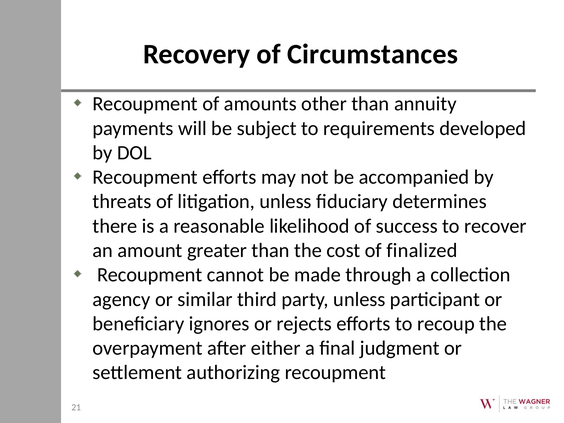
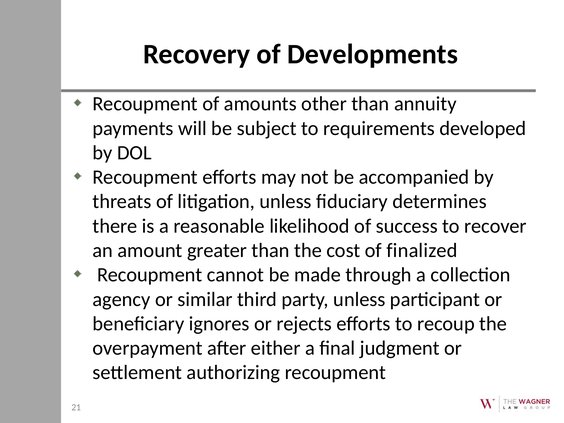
Circumstances: Circumstances -> Developments (373, 54)
